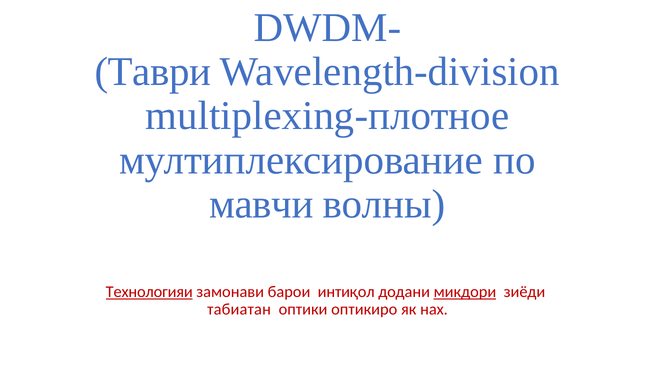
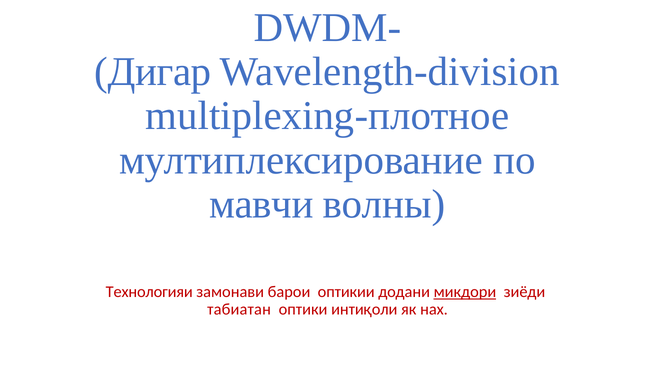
Таври: Таври -> Дигар (153, 72)
Технологияи underline: present -> none (149, 292)
интиқол: интиқол -> оптикии (346, 292)
оптикиро: оптикиро -> интиқоли (364, 310)
